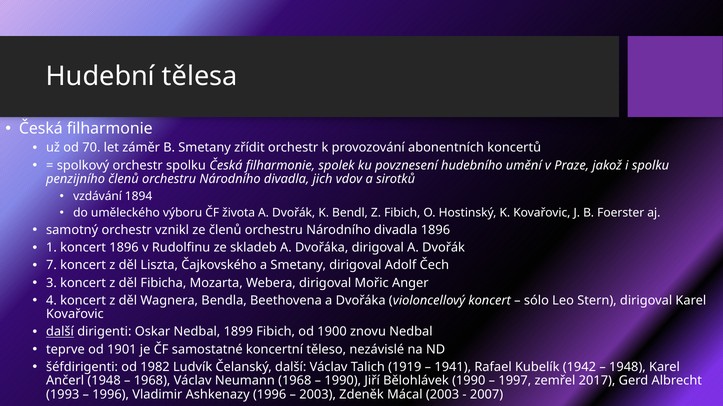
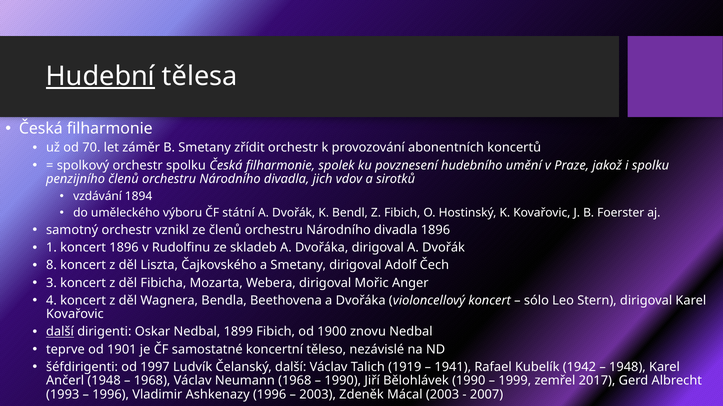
Hudební underline: none -> present (100, 77)
života: života -> státní (239, 213)
7: 7 -> 8 (51, 266)
1982: 1982 -> 1997 (155, 367)
1997: 1997 -> 1999 (515, 381)
